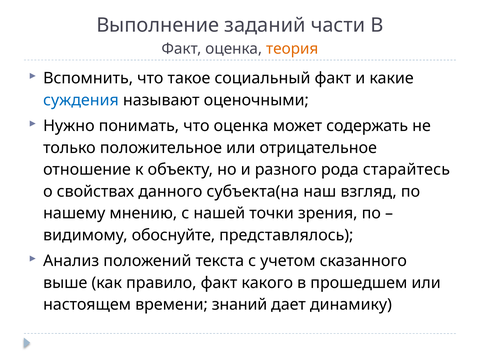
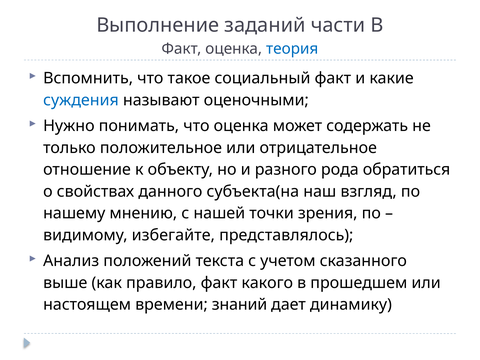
теория colour: orange -> blue (292, 49)
старайтесь: старайтесь -> обратиться (407, 170)
обоснуйте: обоснуйте -> избегайте (173, 235)
